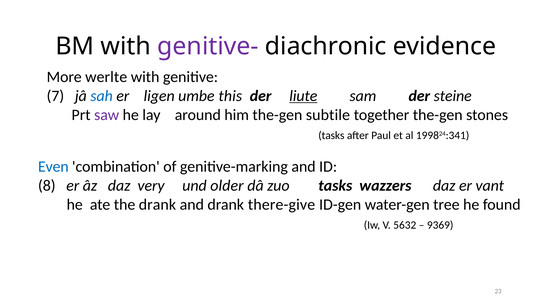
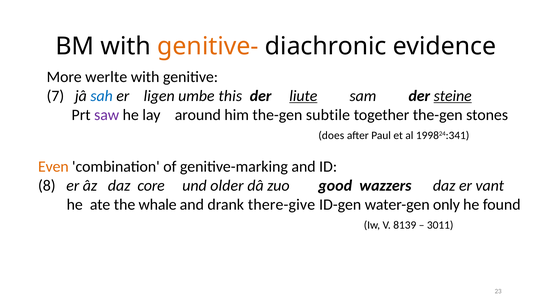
genitive- colour: purple -> orange (208, 46)
steine underline: none -> present (453, 96)
tasks: tasks -> does (331, 136)
Even colour: blue -> orange (53, 167)
very: very -> core (151, 186)
zuo tasks: tasks -> good (335, 186)
the drank: drank -> whale (158, 205)
tree: tree -> only (446, 205)
5632: 5632 -> 8139 (405, 225)
9369: 9369 -> 3011 (440, 225)
